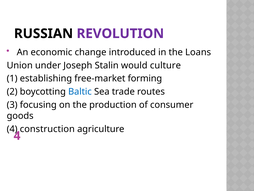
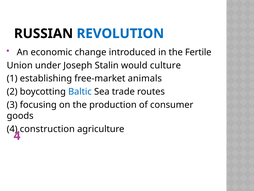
REVOLUTION colour: purple -> blue (120, 34)
Loans: Loans -> Fertile (198, 52)
forming: forming -> animals (145, 78)
